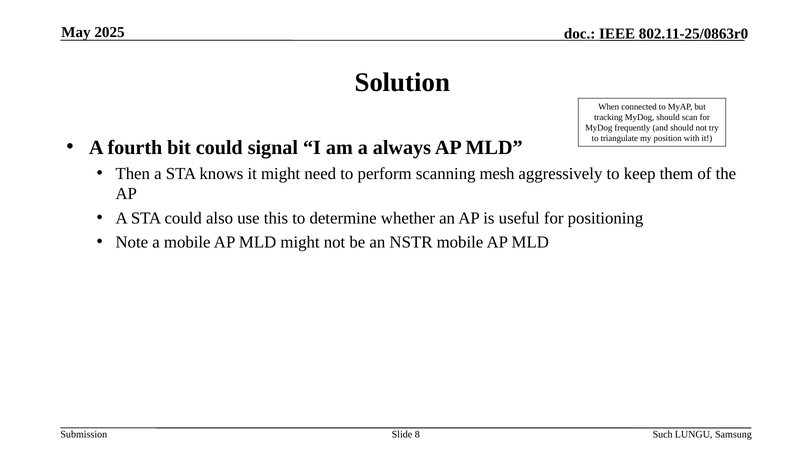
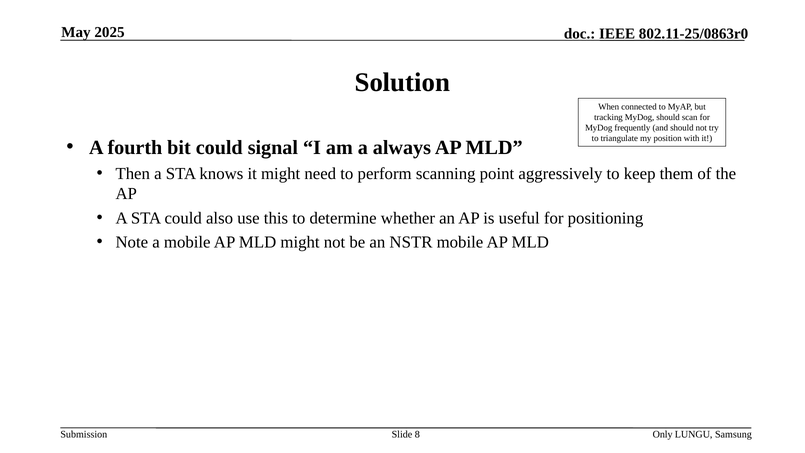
mesh: mesh -> point (497, 173)
Such: Such -> Only (663, 434)
